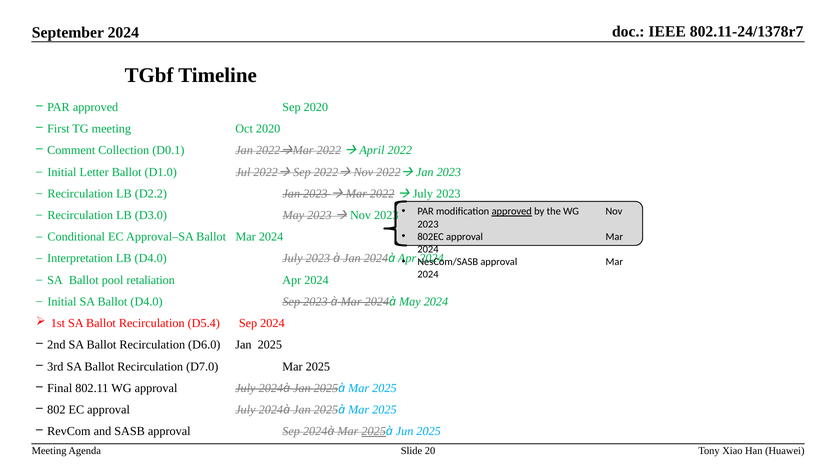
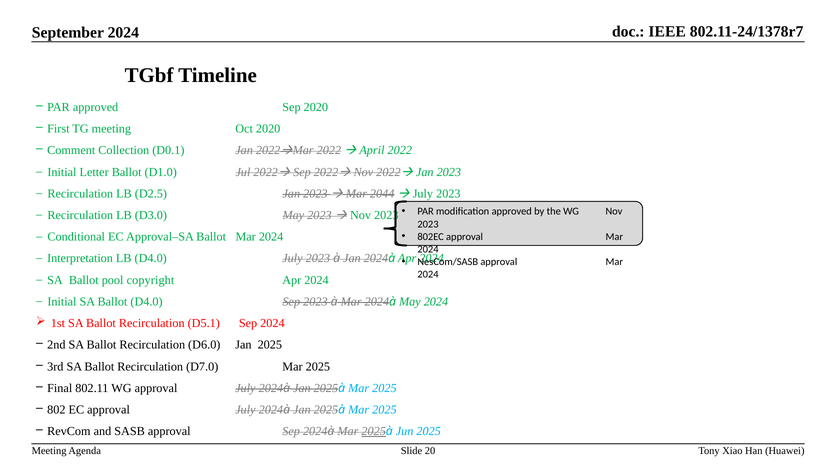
D2.2: D2.2 -> D2.5 (151, 194)
Mar 2022: 2022 -> 2044 (382, 194)
approved underline: present -> none (512, 212)
retaliation: retaliation -> copyright (150, 280)
D5.4: D5.4 -> D5.1 (204, 323)
